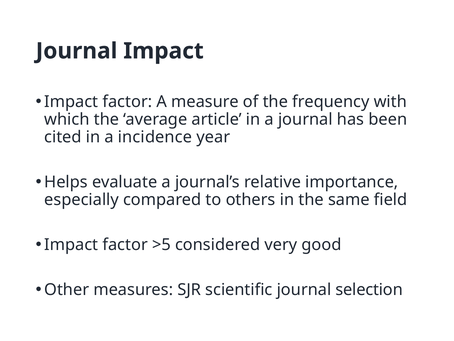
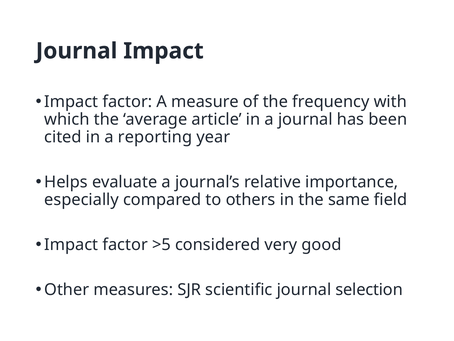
incidence: incidence -> reporting (155, 137)
